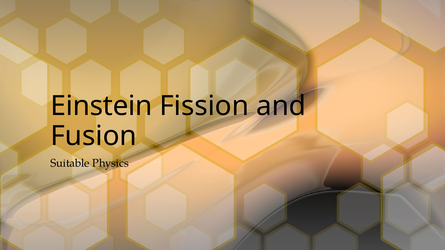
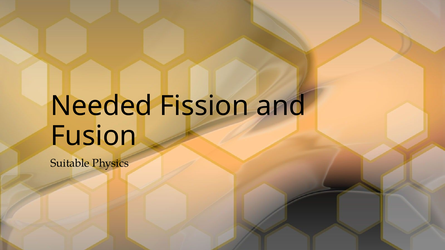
Einstein: Einstein -> Needed (101, 106)
